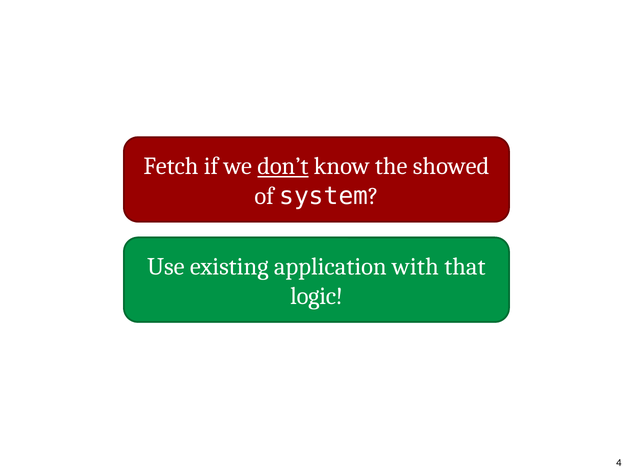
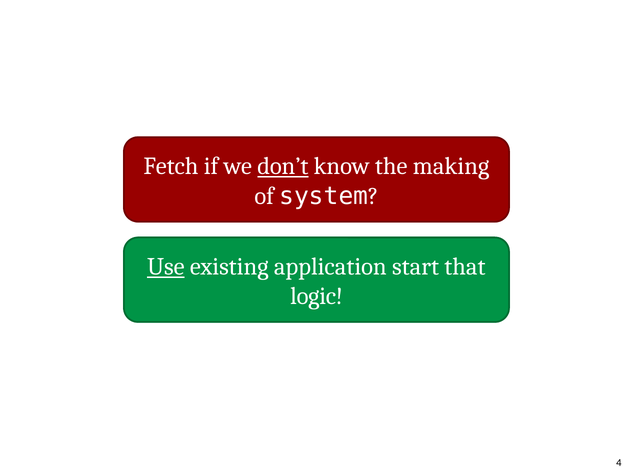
showed: showed -> making (451, 166)
Use underline: none -> present (166, 267)
with: with -> start (416, 267)
